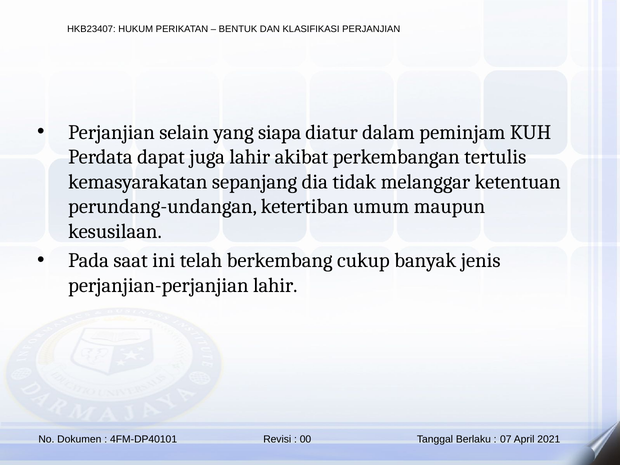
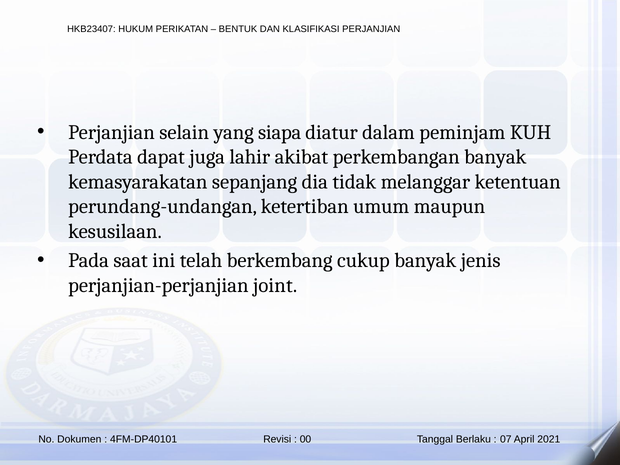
perkembangan tertulis: tertulis -> banyak (495, 157)
perjanjian-perjanjian lahir: lahir -> joint (275, 285)
